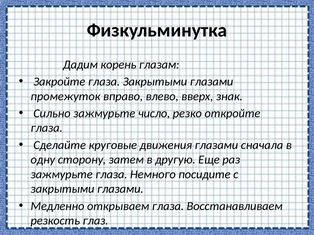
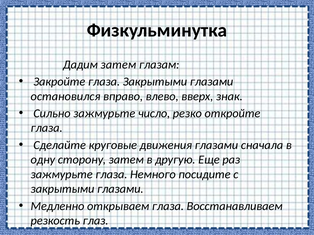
Дадим корень: корень -> затем (118, 65)
промежуток: промежуток -> остановился (65, 96)
